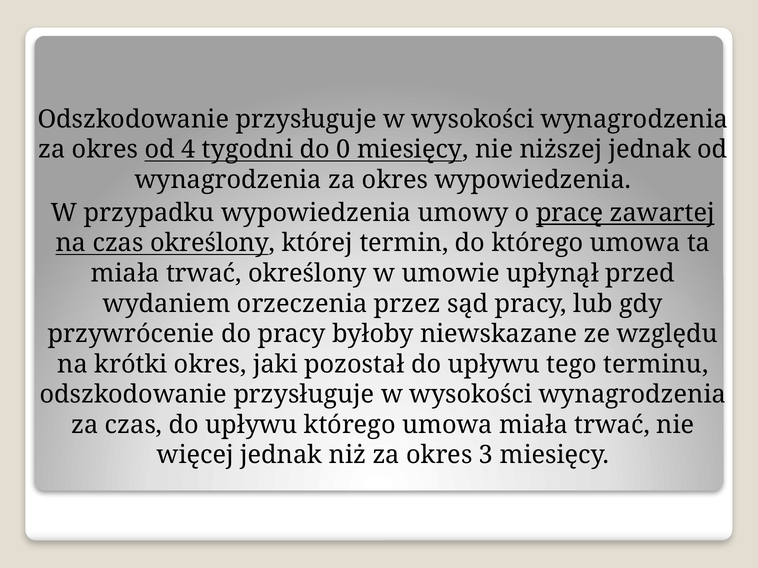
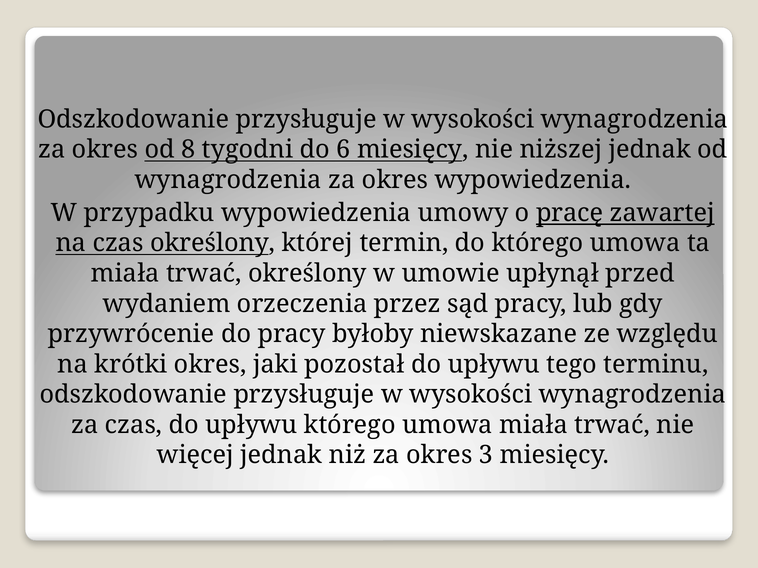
4: 4 -> 8 (188, 150)
0: 0 -> 6 (343, 150)
